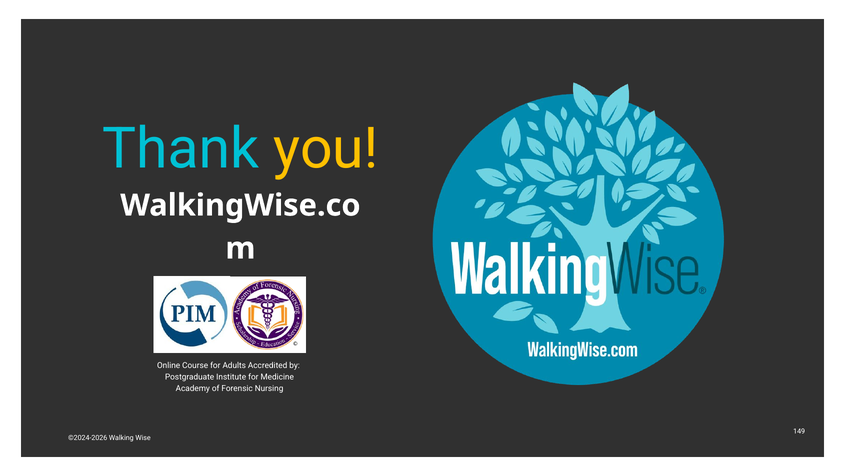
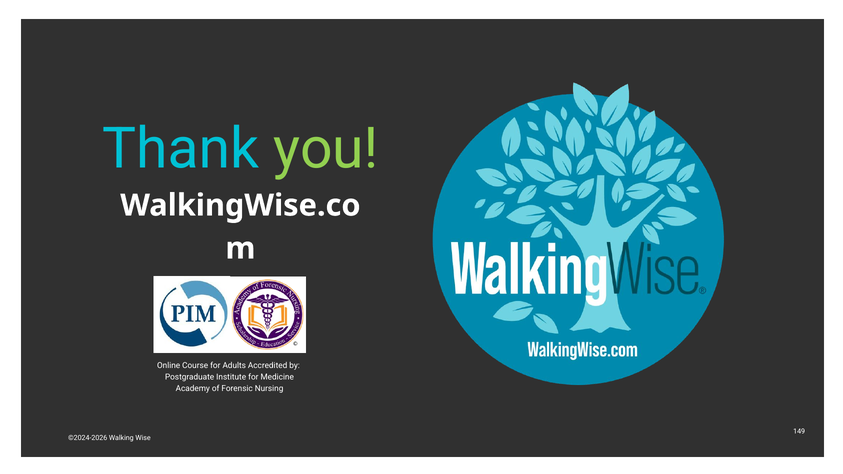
you colour: yellow -> light green (326, 149)
